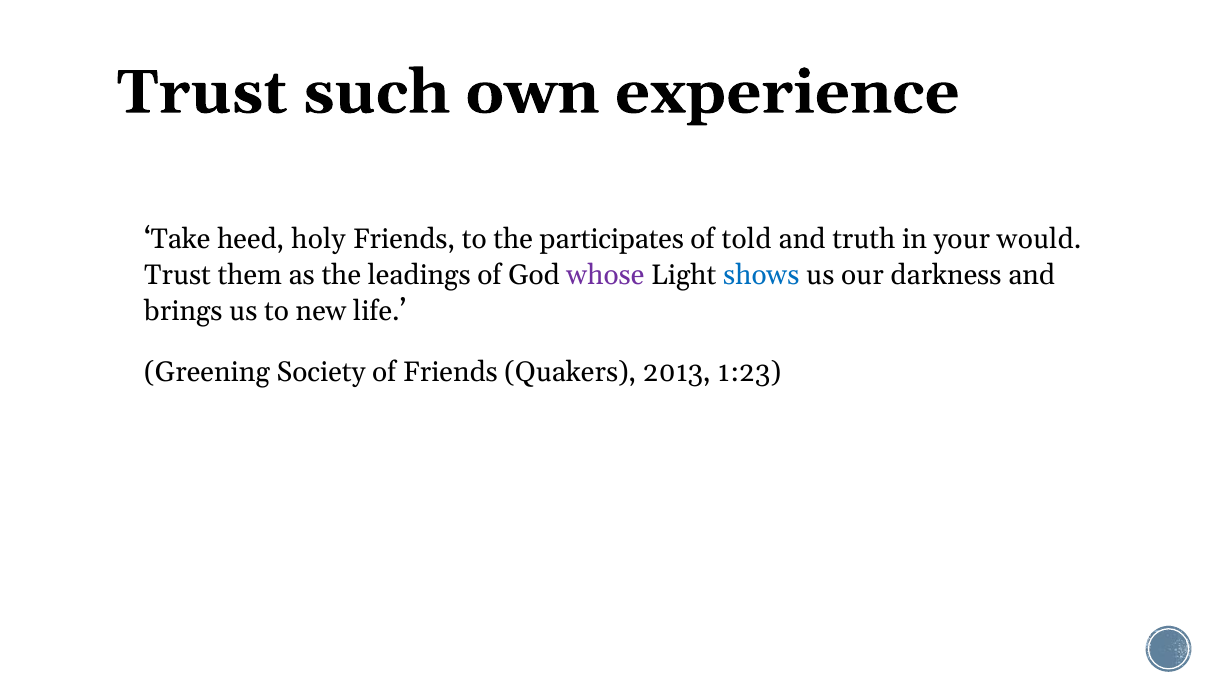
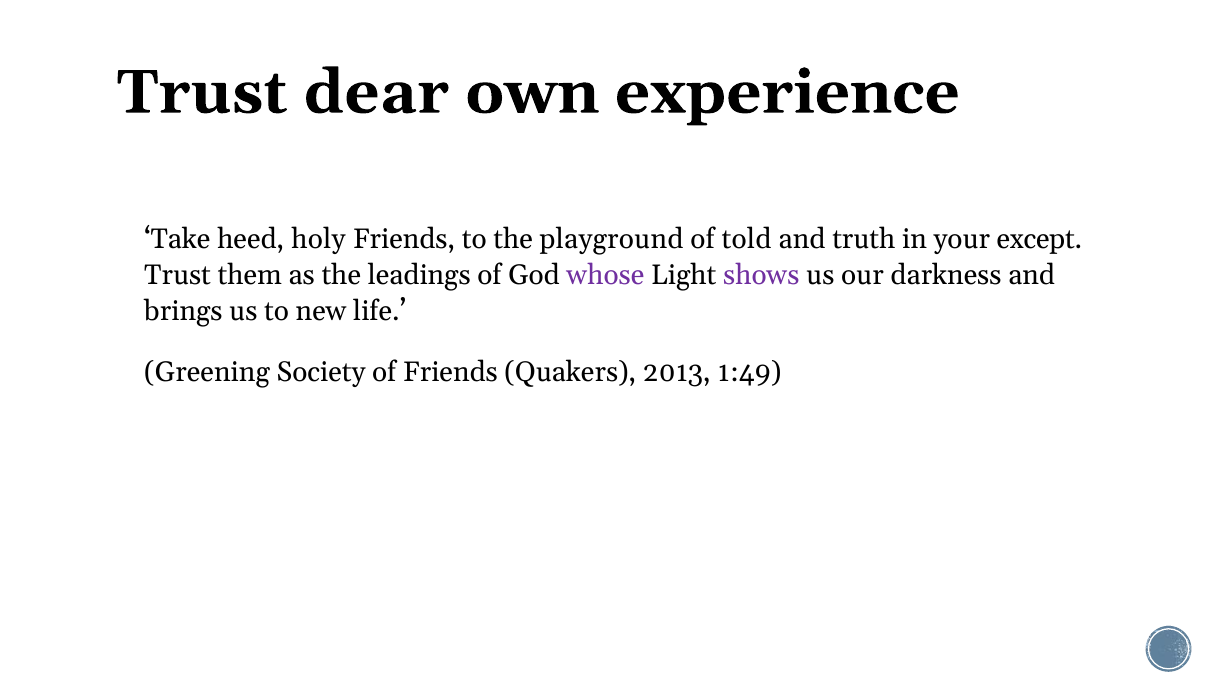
such: such -> dear (376, 92)
participates: participates -> playground (612, 239)
would: would -> except (1039, 239)
shows colour: blue -> purple (761, 275)
1:23: 1:23 -> 1:49 (750, 372)
